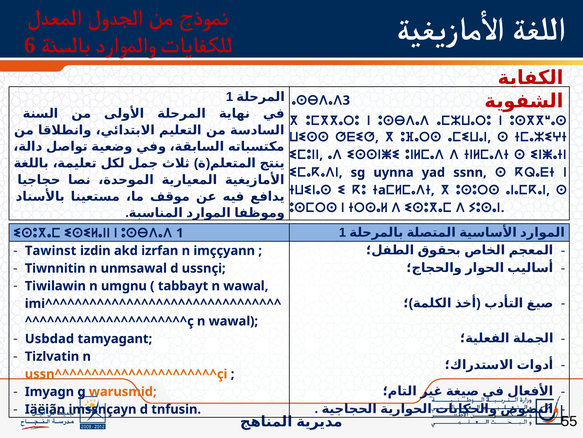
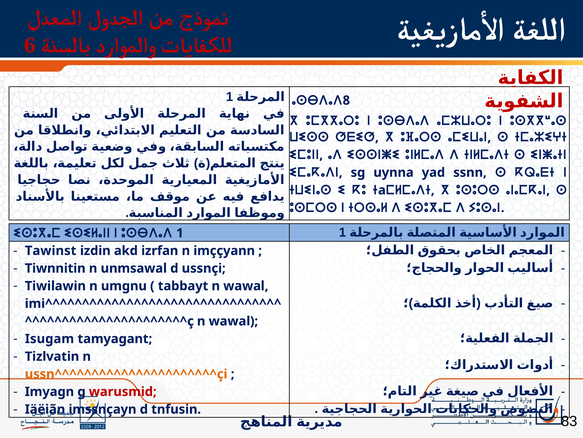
3: 3 -> 8 (346, 100)
Usbdad: Usbdad -> Isugam (49, 338)
warusmid colour: orange -> red (123, 391)
55: 55 -> 83 (569, 421)
